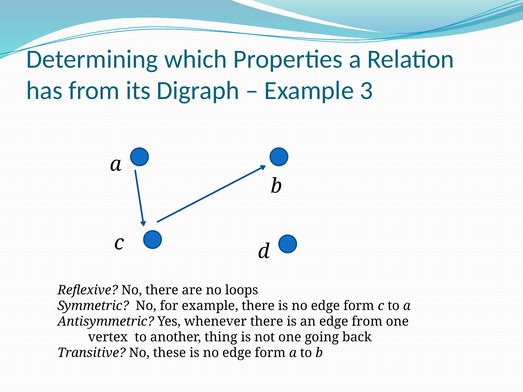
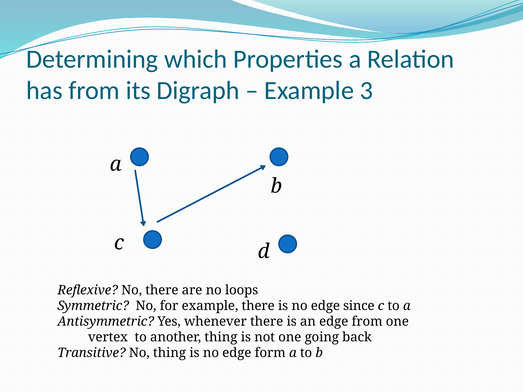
form: form -> since (359, 306)
No these: these -> thing (170, 353)
